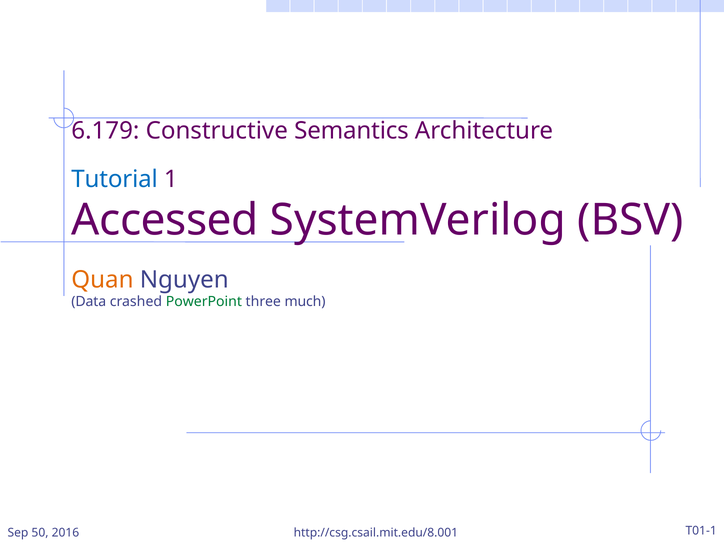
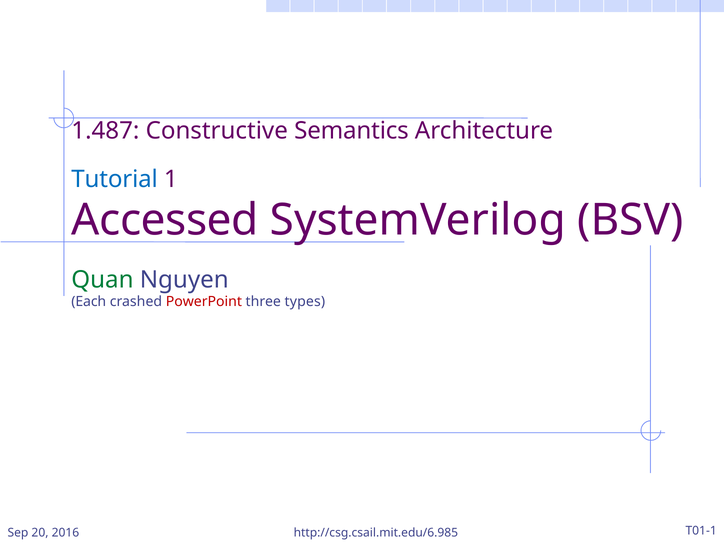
6.179: 6.179 -> 1.487 (105, 131)
Quan colour: orange -> green (102, 280)
Data: Data -> Each (89, 301)
PowerPoint colour: green -> red (204, 301)
much: much -> types (305, 301)
50: 50 -> 20 (40, 533)
http://csg.csail.mit.edu/8.001: http://csg.csail.mit.edu/8.001 -> http://csg.csail.mit.edu/6.985 (376, 533)
